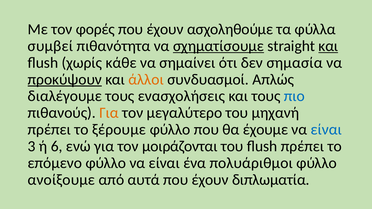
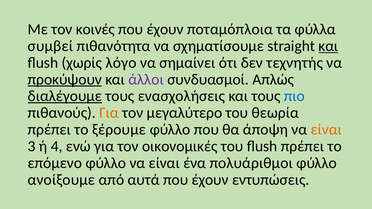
φορές: φορές -> κοινές (95, 29)
ασχοληθούμε: ασχοληθούμε -> ποταμόπλοια (230, 29)
σχηματίσουμε underline: present -> none (218, 46)
κάθε: κάθε -> λόγο (121, 63)
σημασία: σημασία -> τεχνητής (295, 63)
άλλοι colour: orange -> purple (146, 80)
διαλέγουμε underline: none -> present (65, 96)
μηχανή: μηχανή -> θεωρία (275, 113)
έχουμε: έχουμε -> άποψη (265, 130)
είναι colour: blue -> orange (326, 130)
6: 6 -> 4 (57, 146)
μοιράζονται: μοιράζονται -> οικονομικές (180, 146)
διπλωματία: διπλωματία -> εντυπώσεις (271, 180)
